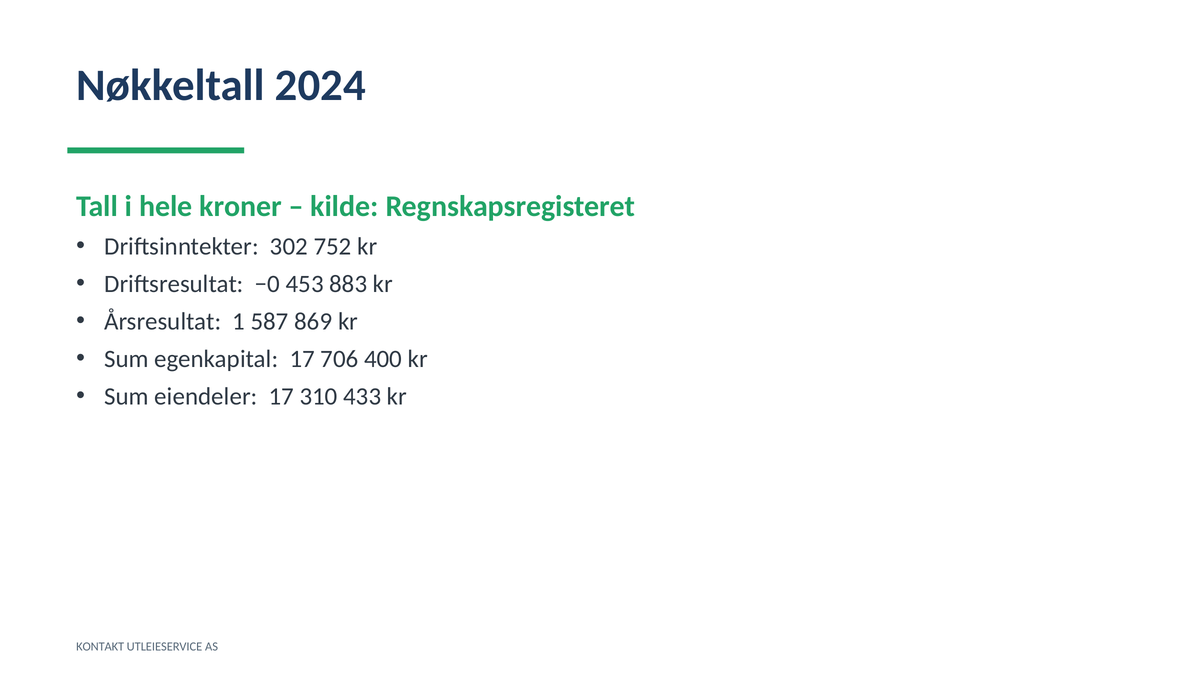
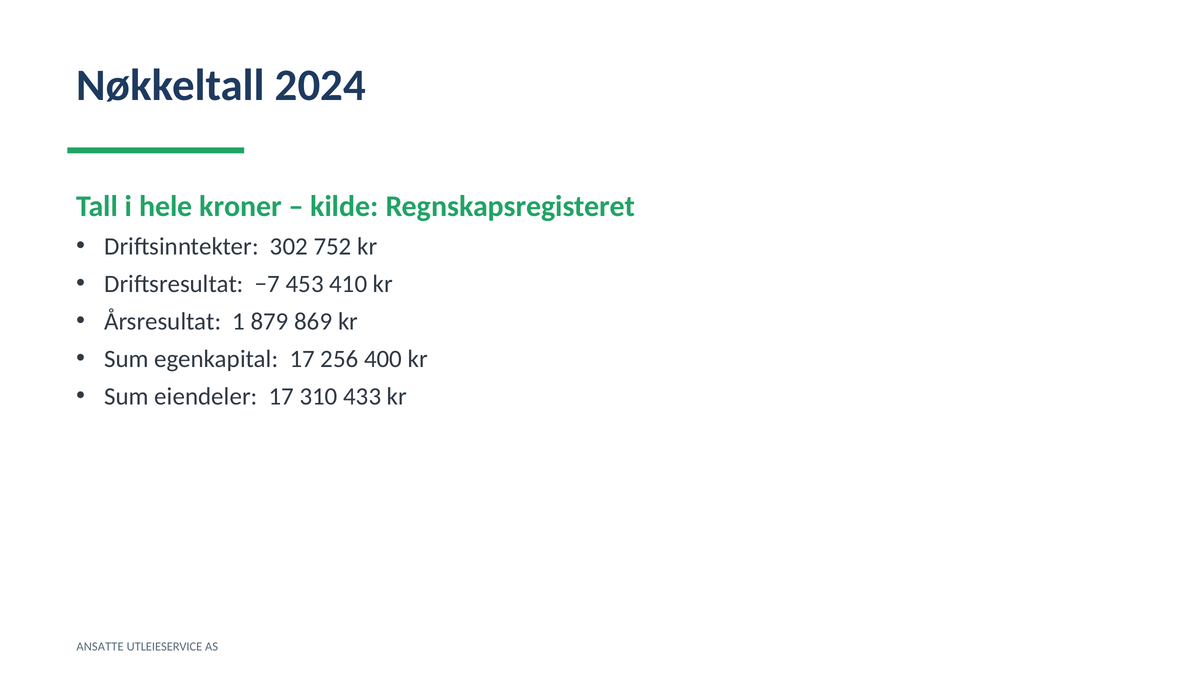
−0: −0 -> −7 (267, 284)
883: 883 -> 410 (348, 284)
587: 587 -> 879 (270, 321)
706: 706 -> 256 (339, 359)
KONTAKT: KONTAKT -> ANSATTE (100, 647)
